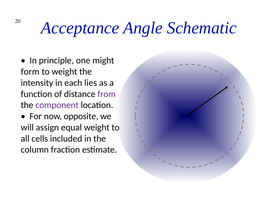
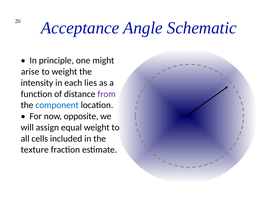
form: form -> arise (30, 71)
component colour: purple -> blue (57, 105)
column: column -> texture (35, 149)
